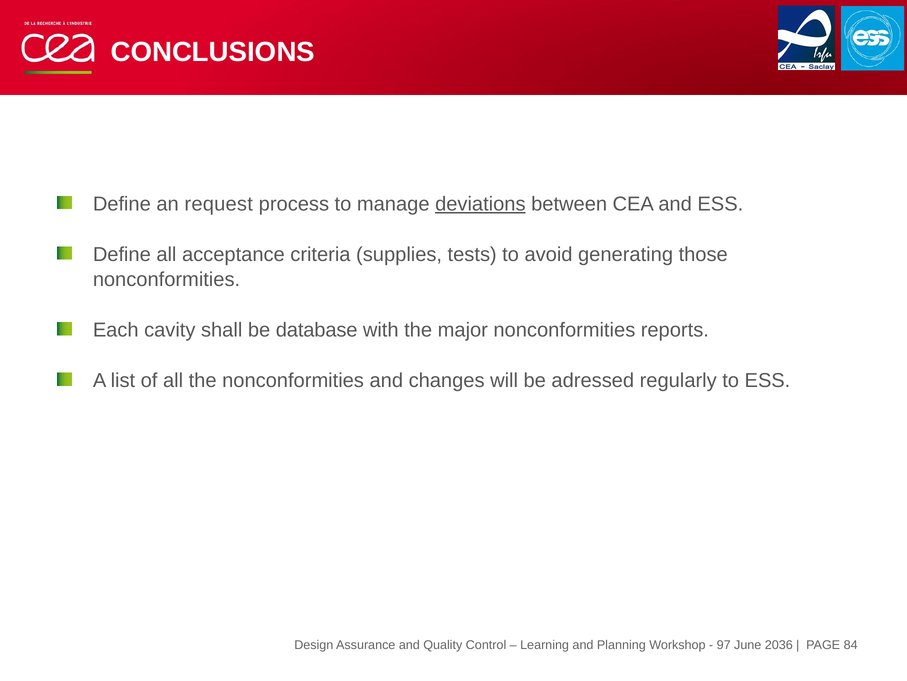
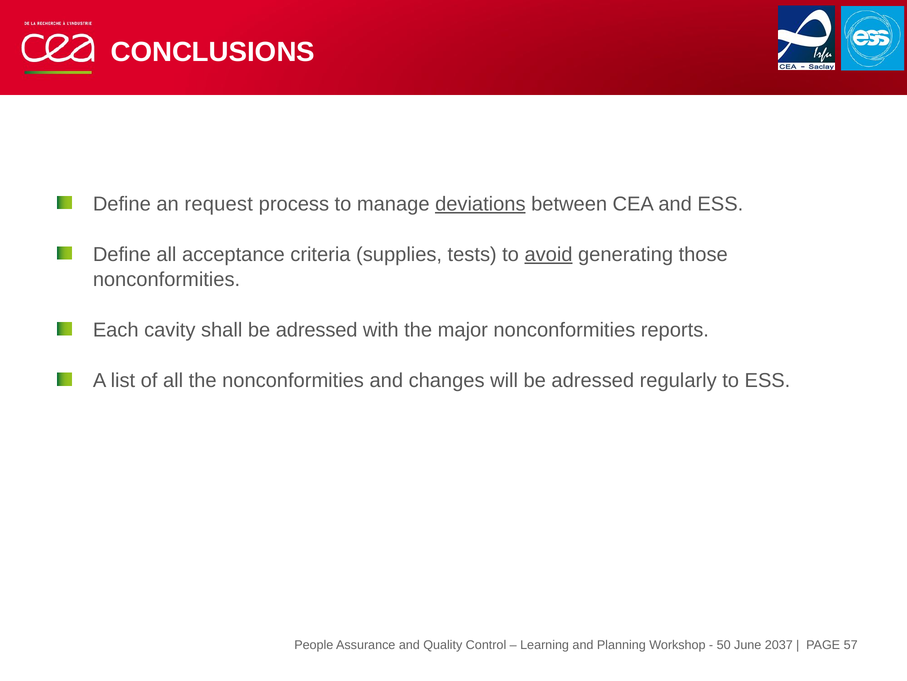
avoid underline: none -> present (549, 254)
shall be database: database -> adressed (317, 330)
84: 84 -> 57 (851, 644)
Design: Design -> People (314, 644)
97: 97 -> 50 (724, 644)
2036: 2036 -> 2037 (779, 644)
